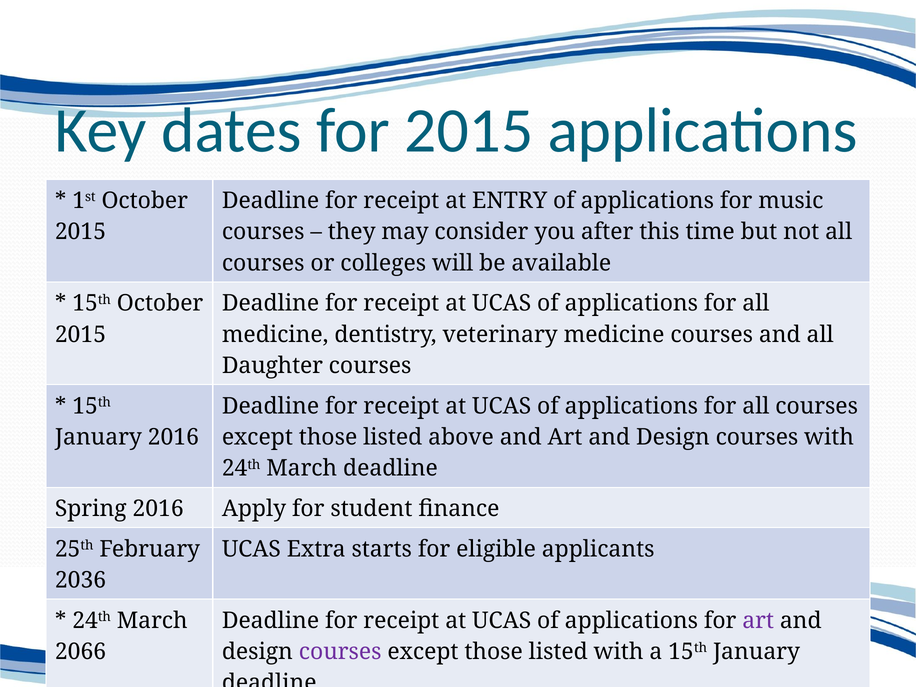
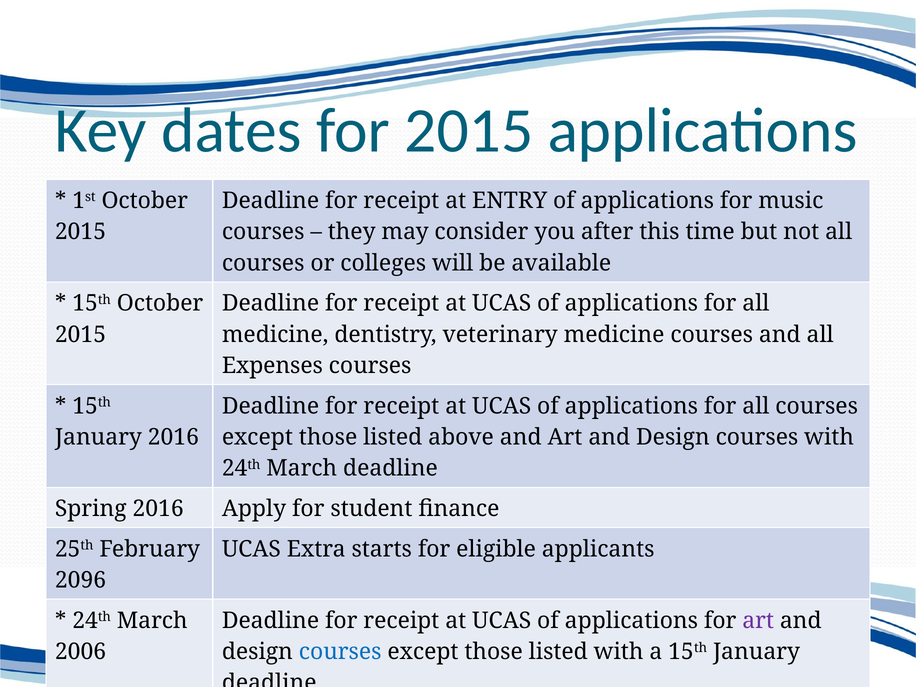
Daughter: Daughter -> Expenses (272, 366)
2036: 2036 -> 2096 (81, 580)
2066: 2066 -> 2006 (81, 652)
courses colour: purple -> blue (340, 652)
